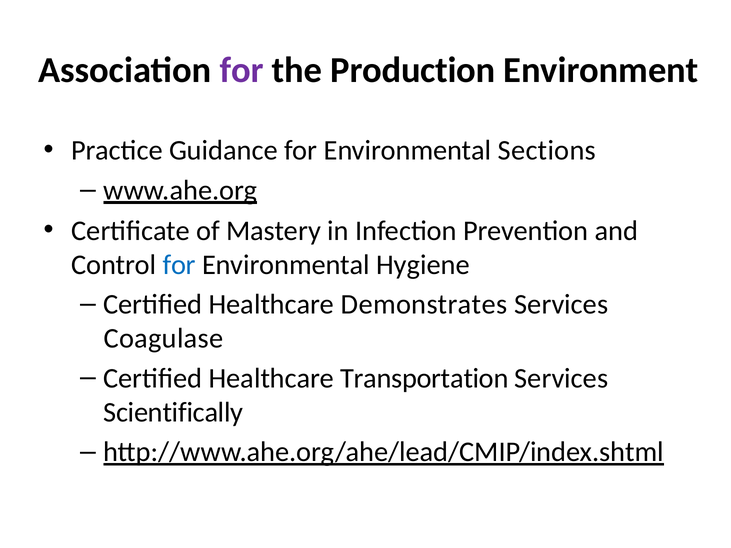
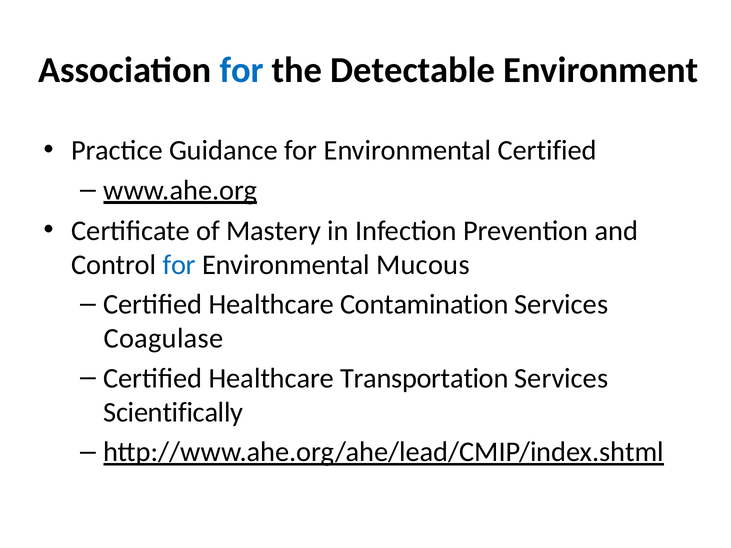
for colour: purple -> blue (242, 70)
Production: Production -> Detectable (413, 70)
Environmental Sections: Sections -> Certified (547, 151)
Hygiene: Hygiene -> Mucous (423, 265)
Demonstrates: Demonstrates -> Contamination (424, 305)
